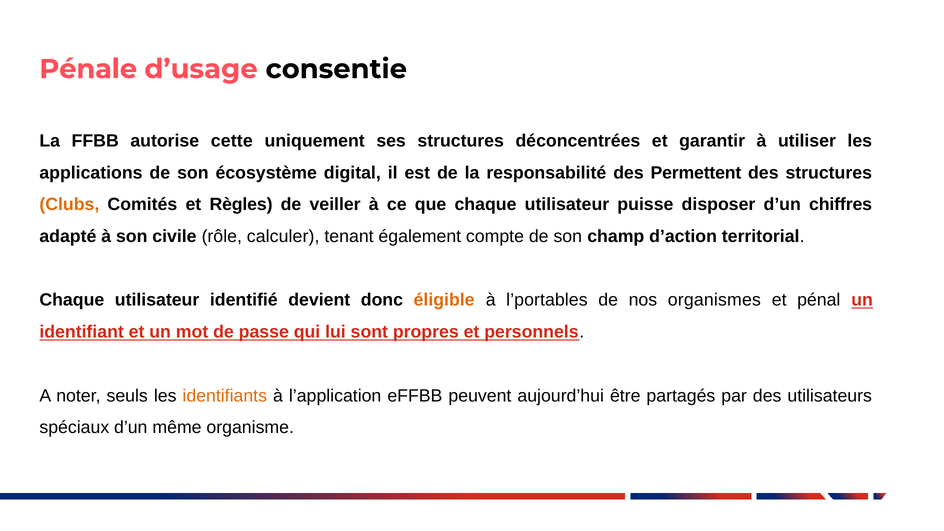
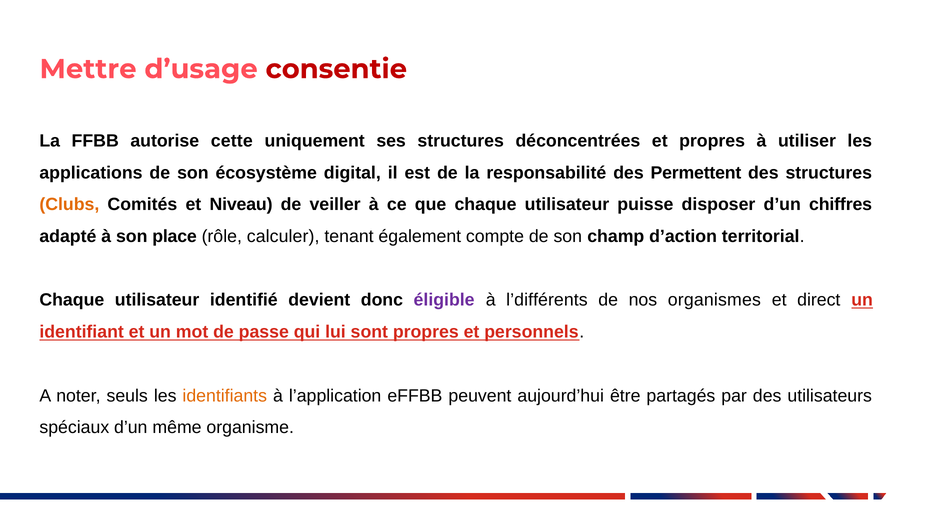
Pénale: Pénale -> Mettre (88, 69)
consentie colour: black -> red (336, 69)
et garantir: garantir -> propres (712, 141)
Règles: Règles -> Niveau (241, 205)
civile: civile -> place (175, 236)
éligible colour: orange -> purple (444, 300)
l’portables: l’portables -> l’différents (547, 300)
pénal: pénal -> direct (819, 300)
